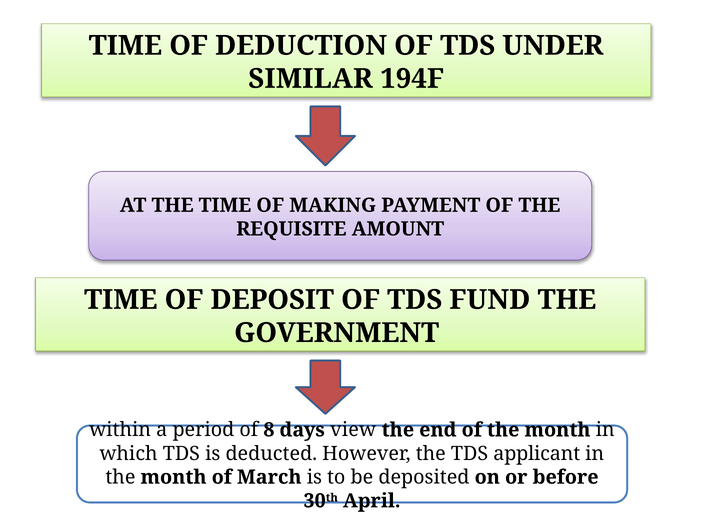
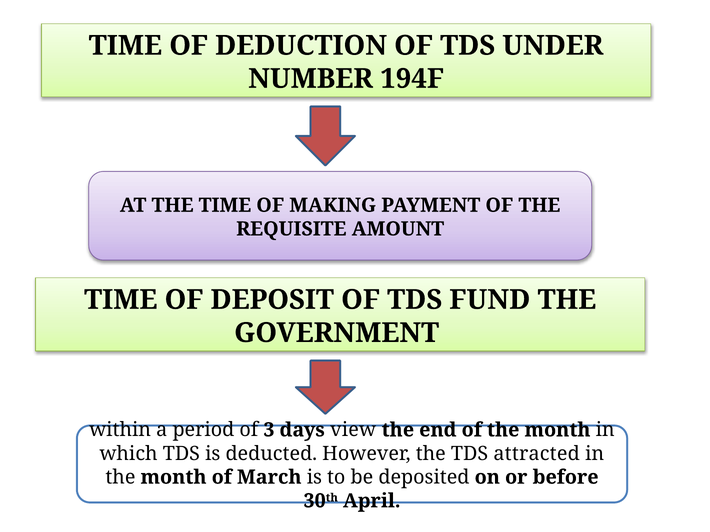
SIMILAR: SIMILAR -> NUMBER (311, 79)
8: 8 -> 3 (269, 430)
applicant: applicant -> attracted (537, 454)
